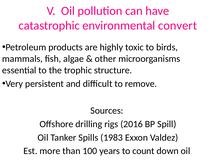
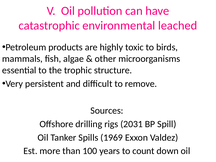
convert: convert -> leached (178, 26)
2016: 2016 -> 2031 (132, 124)
1983: 1983 -> 1969 (112, 138)
